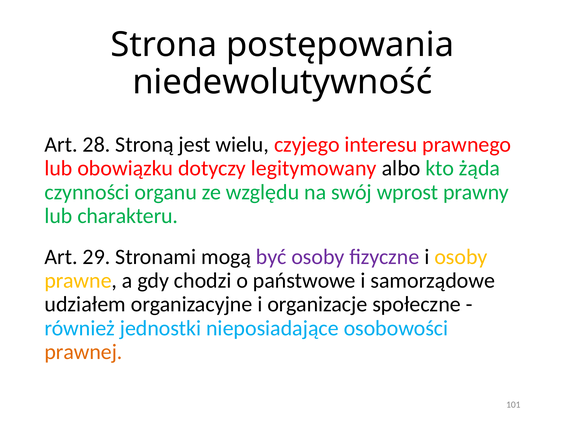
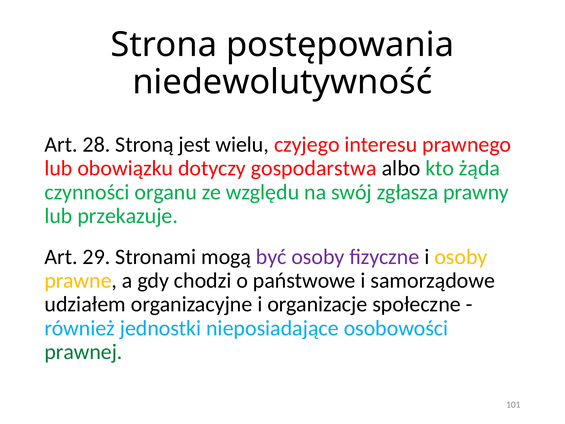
legitymowany: legitymowany -> gospodarstwa (314, 168)
wprost: wprost -> zgłasza (408, 192)
charakteru: charakteru -> przekazuje (128, 216)
prawnej colour: orange -> green (83, 352)
